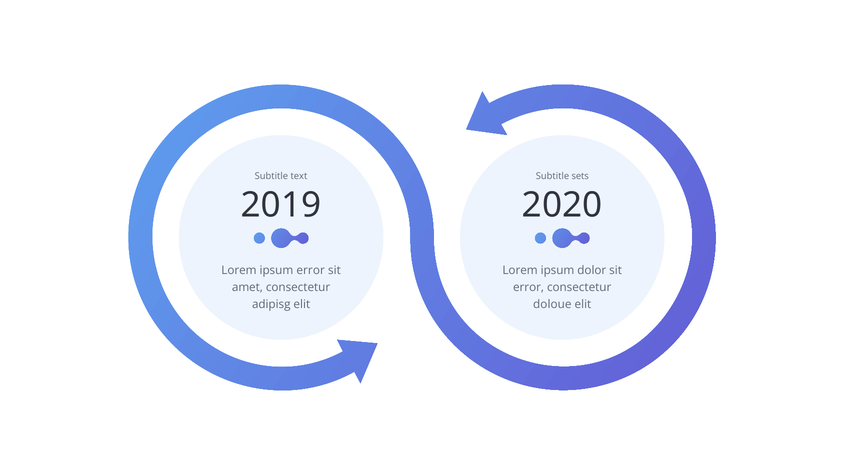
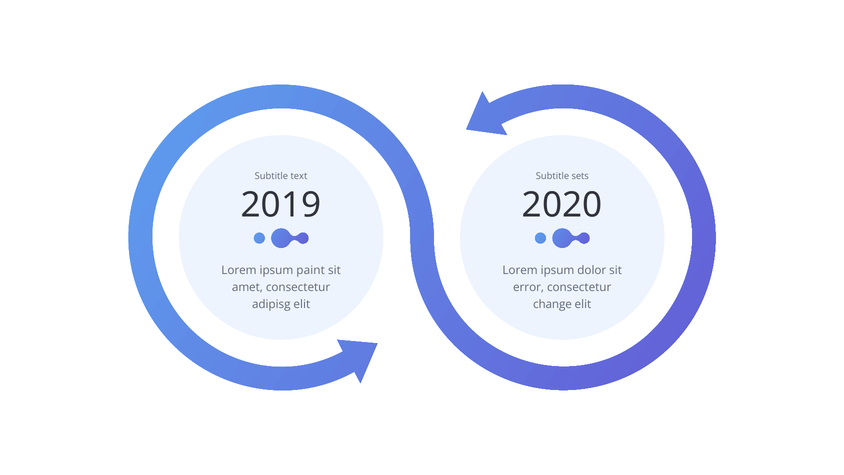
ipsum error: error -> paint (311, 270)
doloue: doloue -> change (552, 304)
